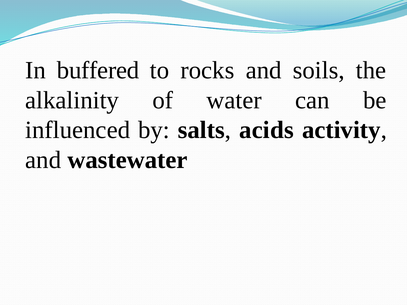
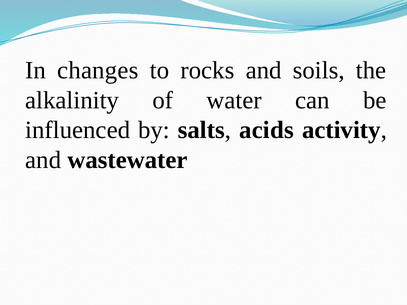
buffered: buffered -> changes (98, 71)
